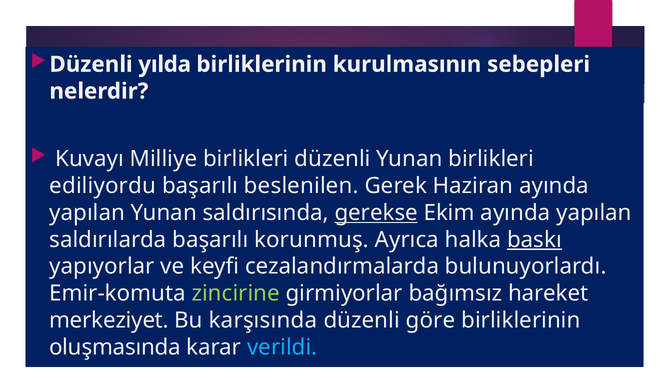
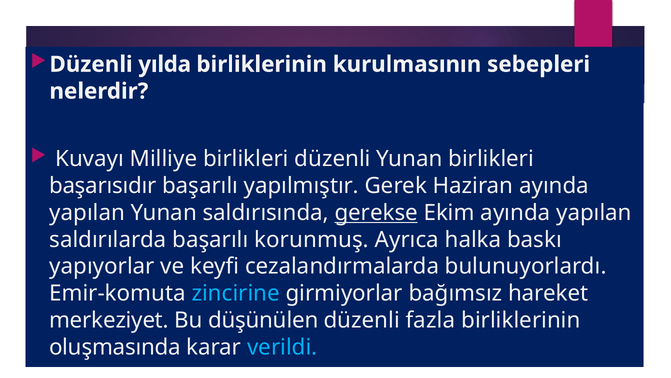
ediliyordu: ediliyordu -> başarısıdır (103, 186)
beslenilen: beslenilen -> yapılmıştır (301, 186)
baskı underline: present -> none (535, 239)
zincirine colour: light green -> light blue (236, 293)
karşısında: karşısında -> düşünülen (263, 320)
göre: göre -> fazla (430, 320)
